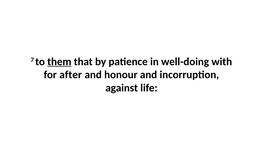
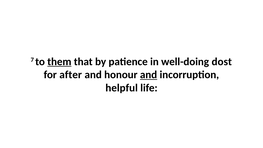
with: with -> dost (222, 62)
and underline: none -> present (149, 75)
against: against -> helpful (122, 88)
